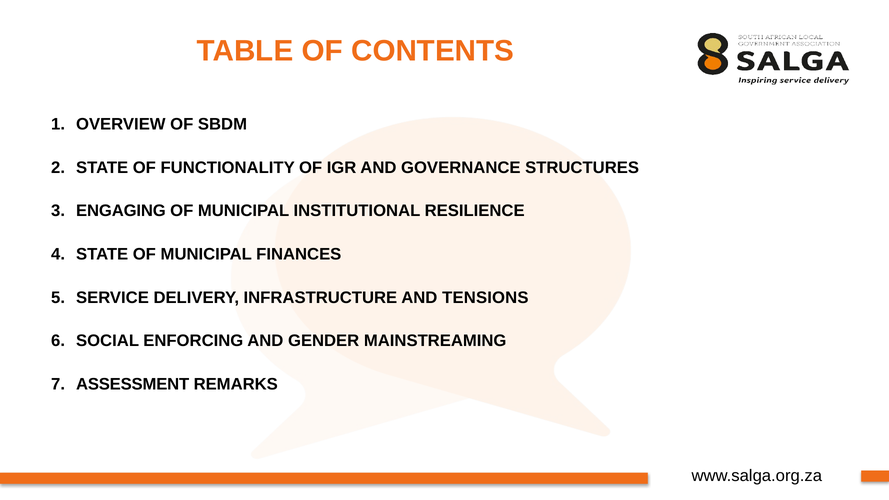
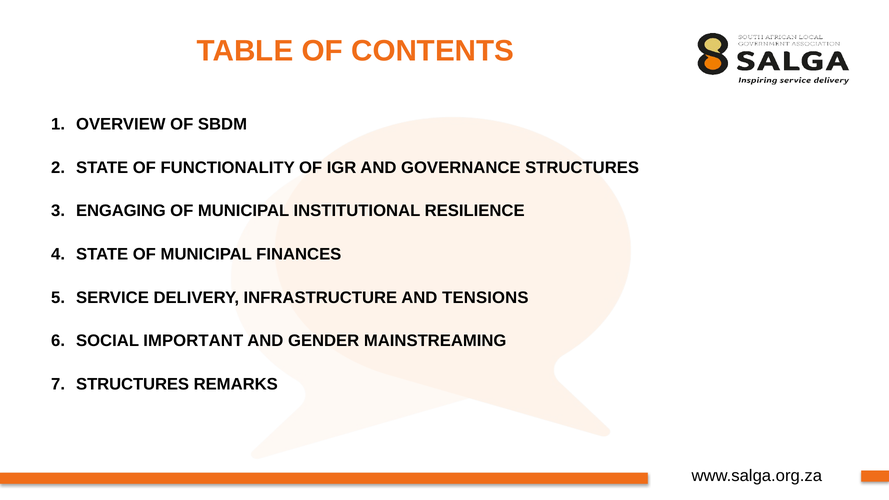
ENFORCING: ENFORCING -> IMPORTANT (193, 341)
ASSESSMENT: ASSESSMENT -> STRUCTURES (133, 384)
